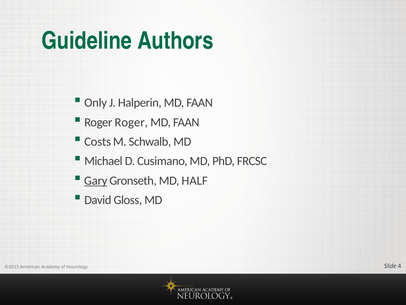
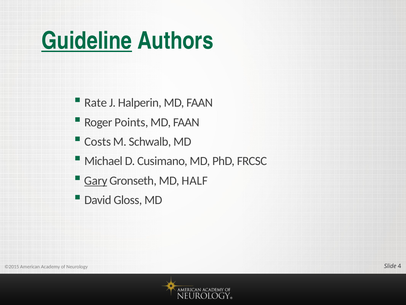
Guideline underline: none -> present (87, 41)
Only: Only -> Rate (96, 103)
Roger Roger: Roger -> Points (131, 122)
